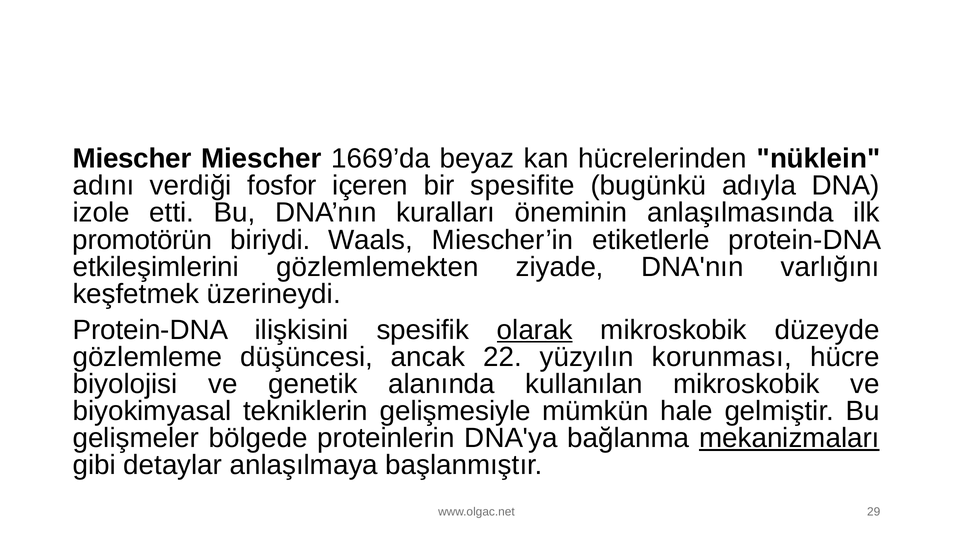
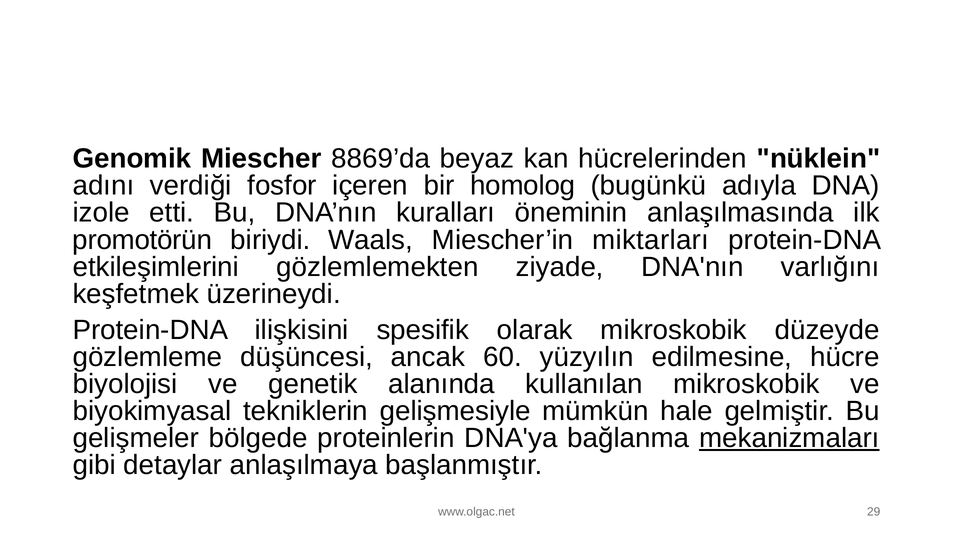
Miescher: Miescher -> Genomik (132, 159)
1669’da: 1669’da -> 8869’da (381, 159)
spesifite: spesifite -> homolog (523, 186)
etiketlerle: etiketlerle -> miktarları (651, 240)
olarak underline: present -> none (535, 330)
22: 22 -> 60 (502, 357)
korunması: korunması -> edilmesine (722, 357)
